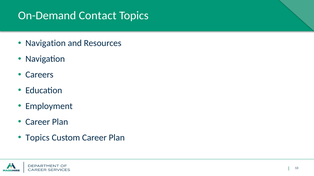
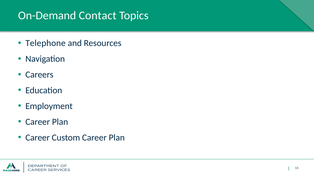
Navigation: Navigation -> Telephone (46, 43)
Topics: Topics -> Career (38, 138)
